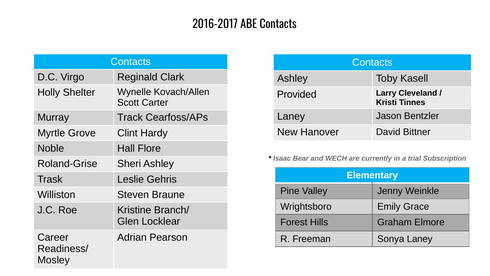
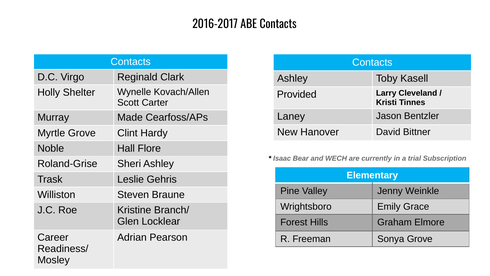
Track: Track -> Made (130, 117)
Sonya Laney: Laney -> Grove (420, 239)
